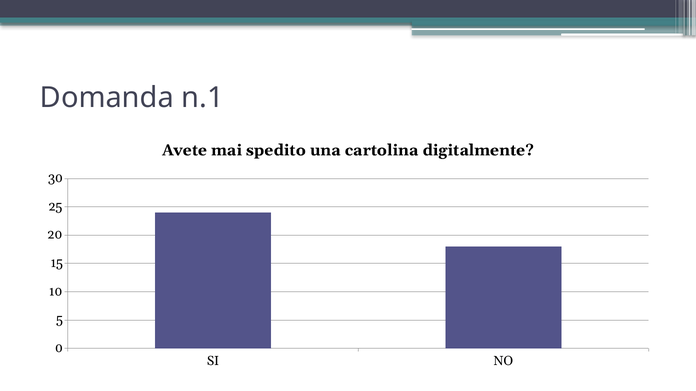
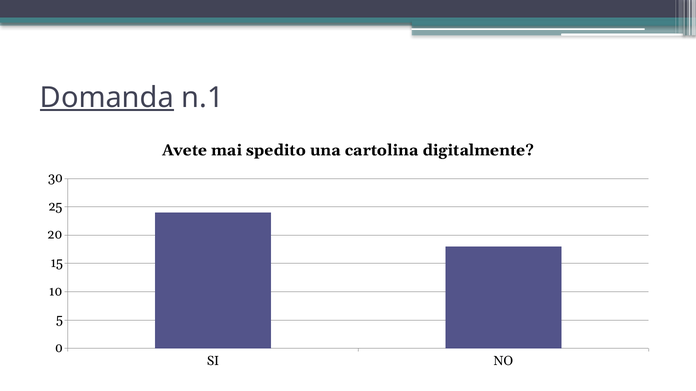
Domanda underline: none -> present (107, 98)
